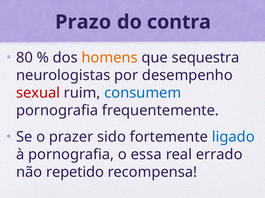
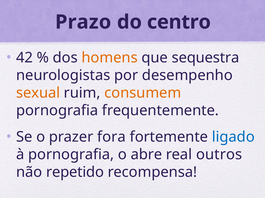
contra: contra -> centro (179, 22)
80: 80 -> 42 (24, 58)
sexual colour: red -> orange (38, 93)
consumem colour: blue -> orange (143, 93)
sido: sido -> fora (111, 137)
essa: essa -> abre (146, 155)
errado: errado -> outros (219, 155)
